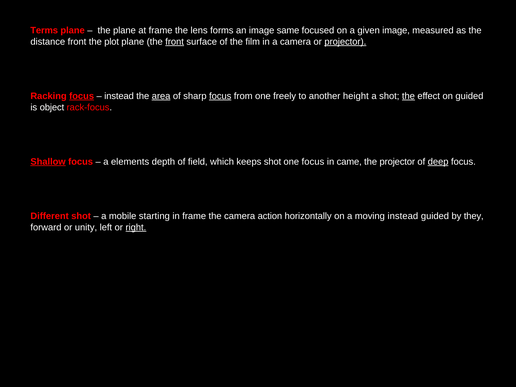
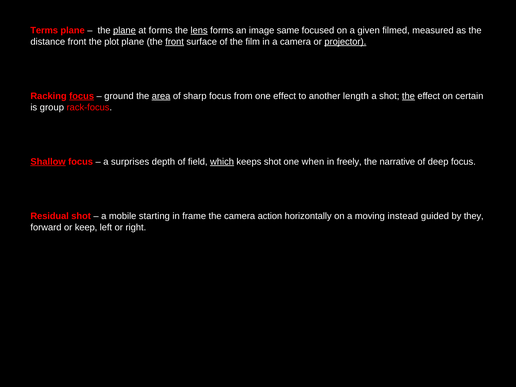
plane underline: none -> present (124, 30)
at frame: frame -> forms (161, 30)
lens underline: none -> present (199, 30)
given image: image -> filmed (396, 30)
instead: instead -> ground (119, 96)
focus underline: present -> none (220, 96)
one freely: freely -> effect (285, 96)
height: height -> length (356, 96)
on guided: guided -> certain (469, 96)
object: object -> group (52, 107)
elements: elements -> surprises (130, 162)
which underline: none -> present (222, 162)
one focus: focus -> when (313, 162)
came: came -> freely (349, 162)
the projector: projector -> narrative (397, 162)
deep underline: present -> none (438, 162)
Different: Different -> Residual (50, 216)
unity: unity -> keep (86, 227)
right underline: present -> none (136, 227)
